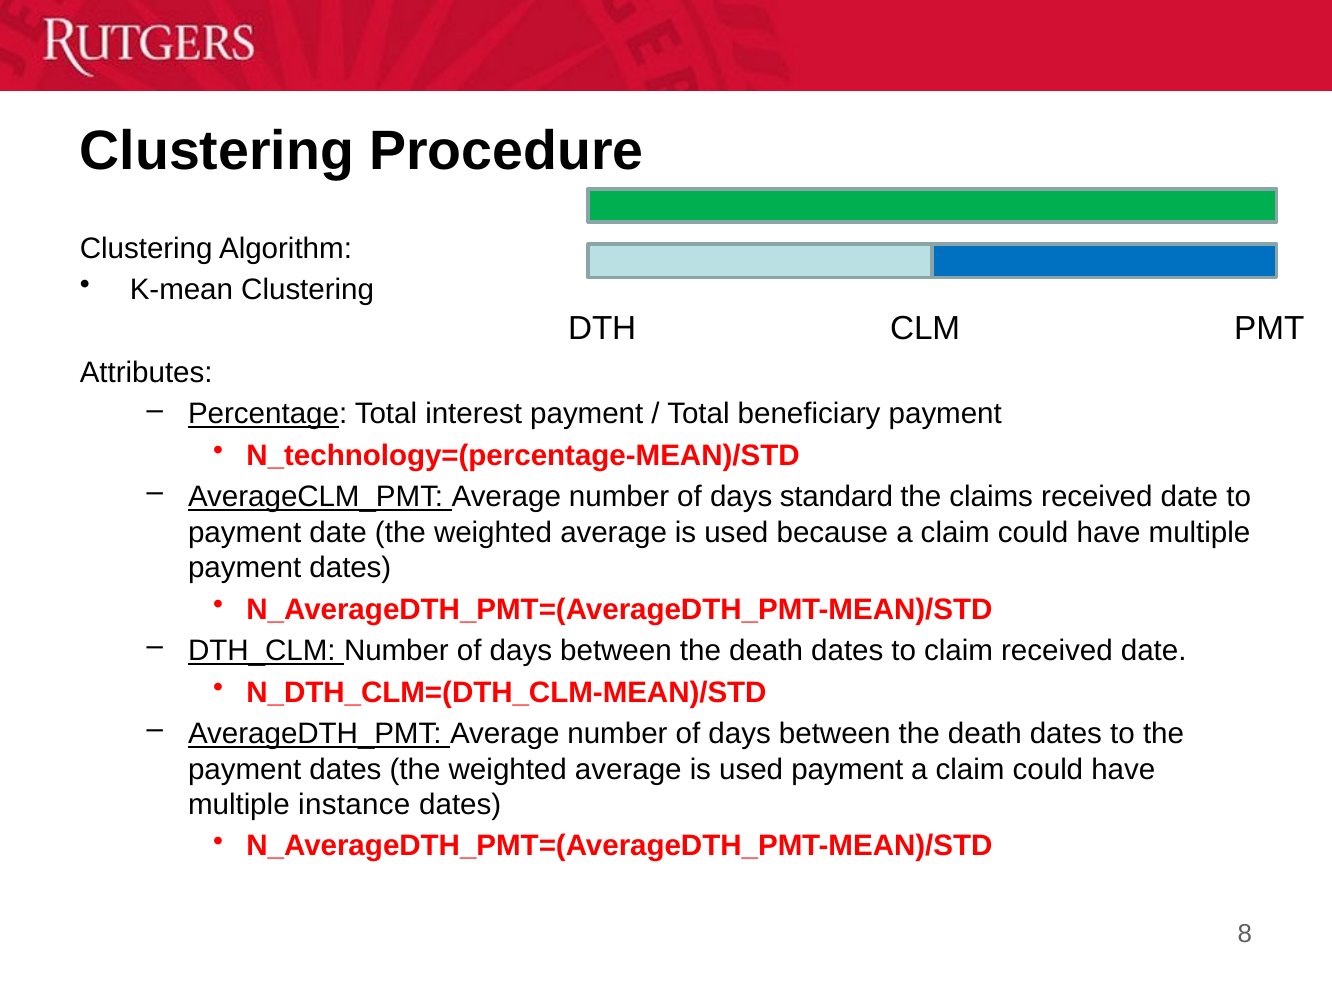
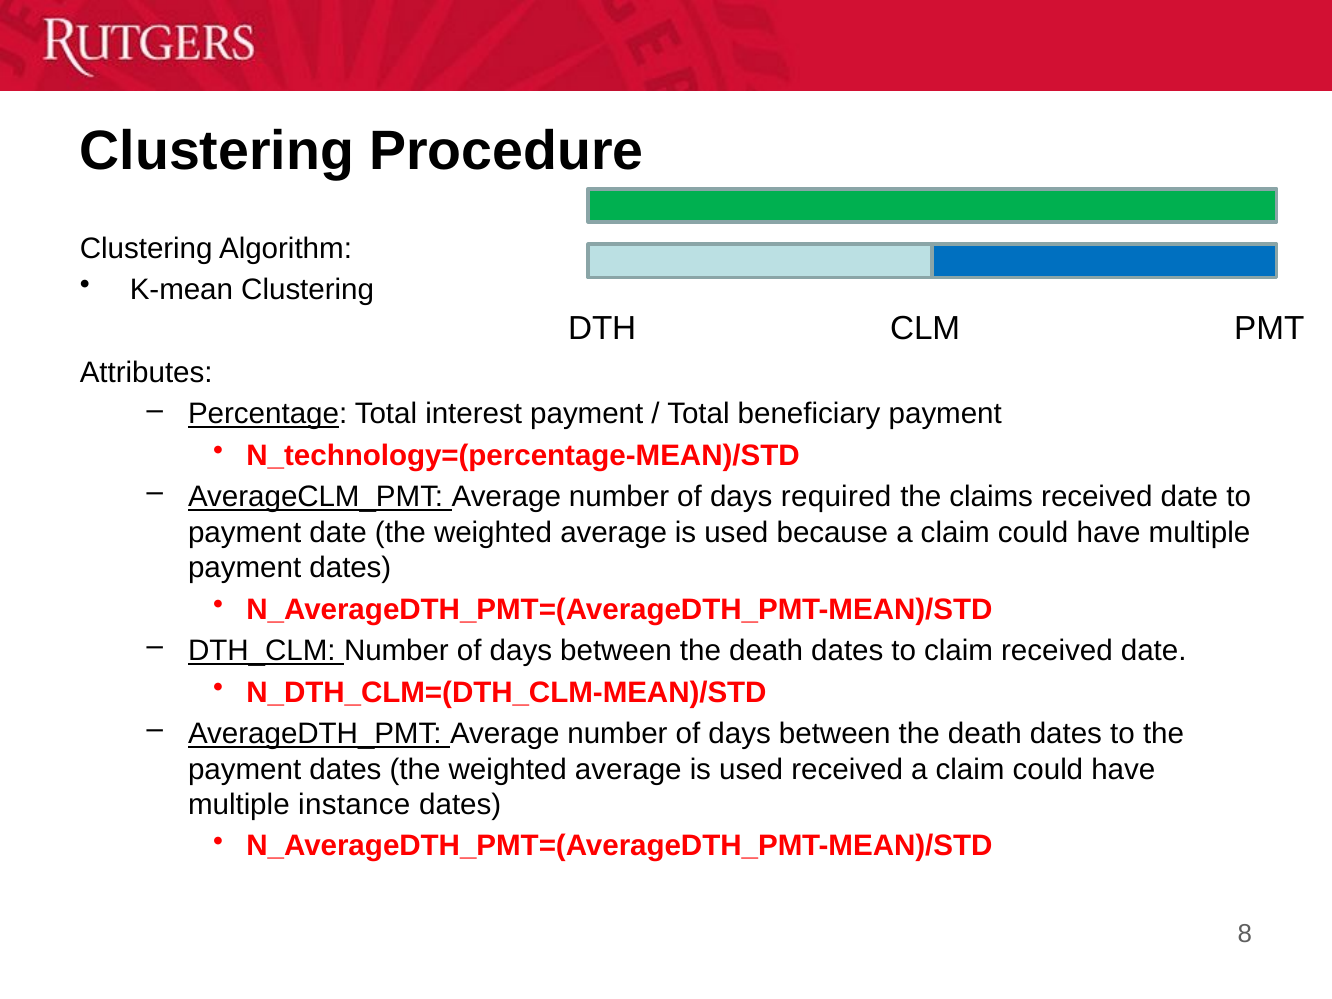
standard: standard -> required (836, 497)
used payment: payment -> received (847, 769)
